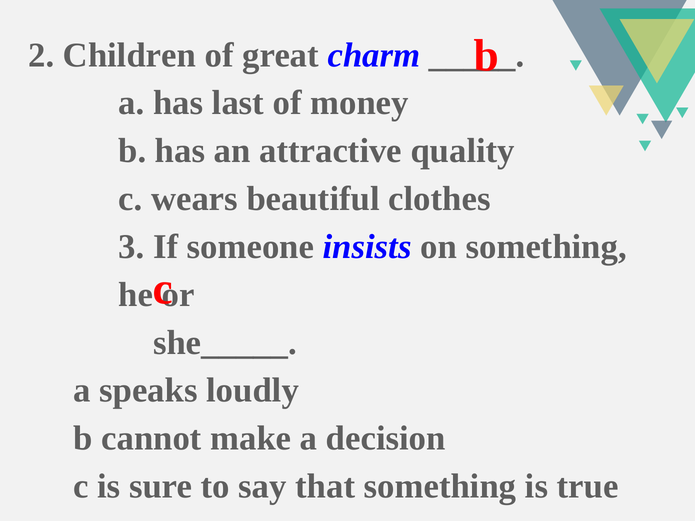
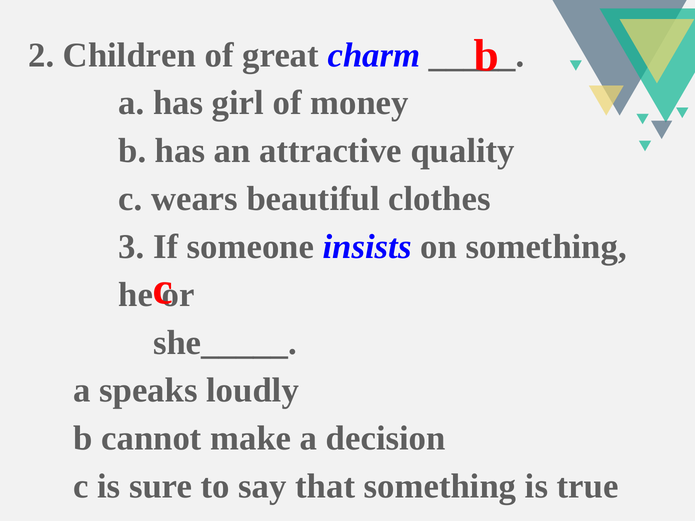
last: last -> girl (238, 103)
